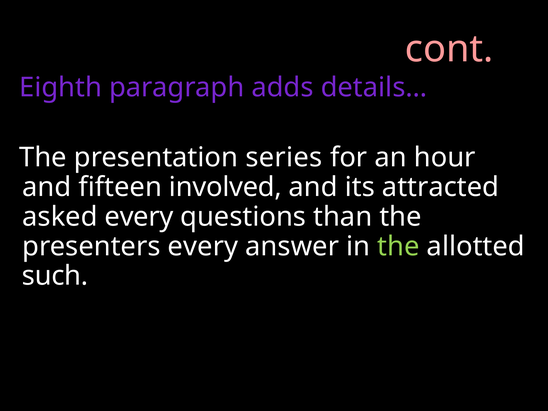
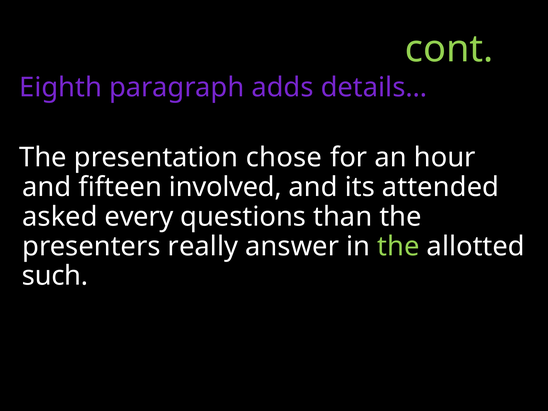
cont colour: pink -> light green (449, 49)
series: series -> chose (284, 158)
attracted: attracted -> attended (441, 187)
presenters every: every -> really (203, 246)
